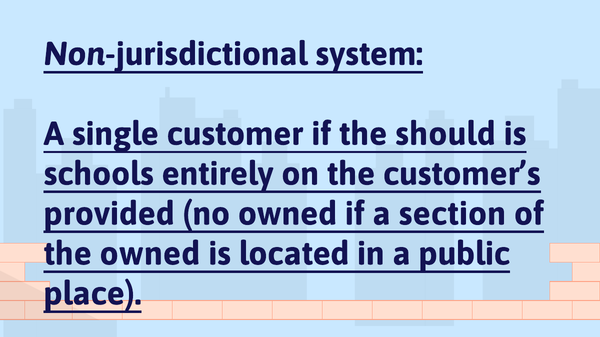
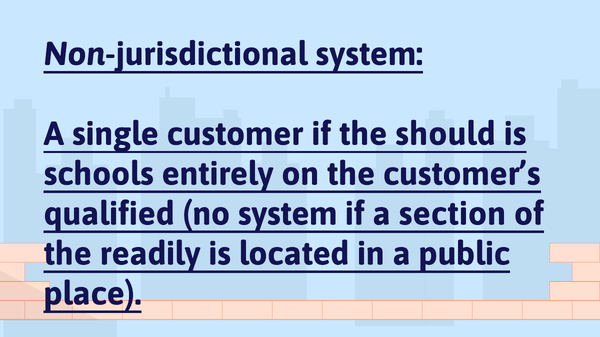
provided: provided -> qualified (109, 214)
no owned: owned -> system (288, 214)
the owned: owned -> readily (150, 254)
